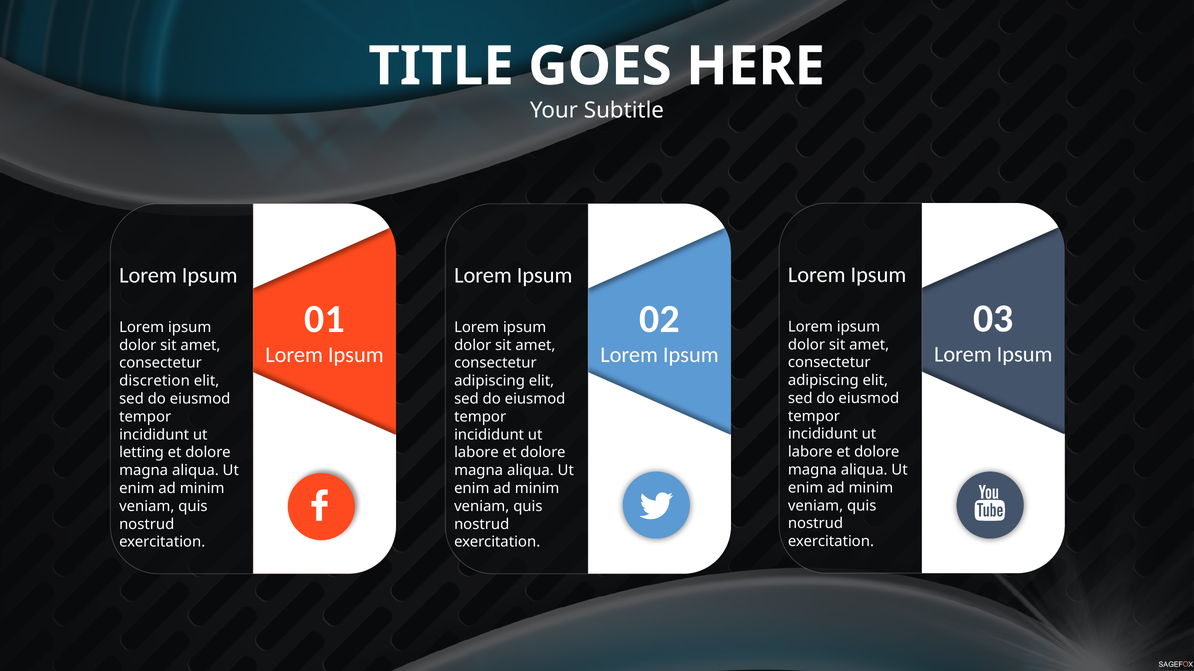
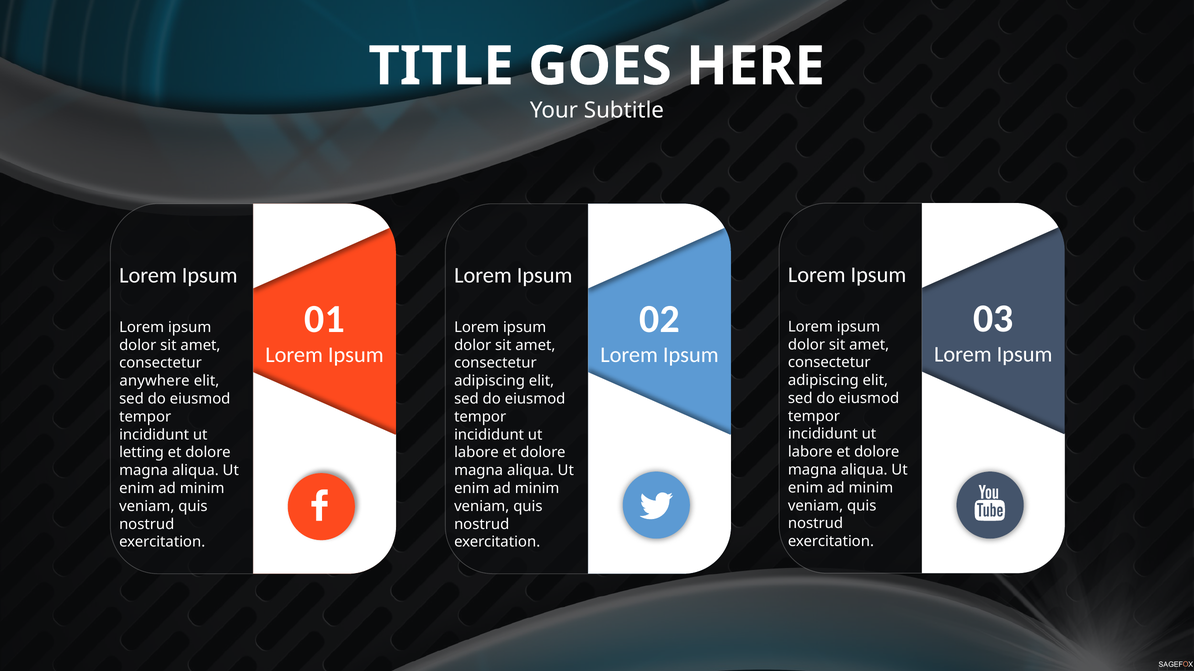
discretion: discretion -> anywhere (155, 381)
